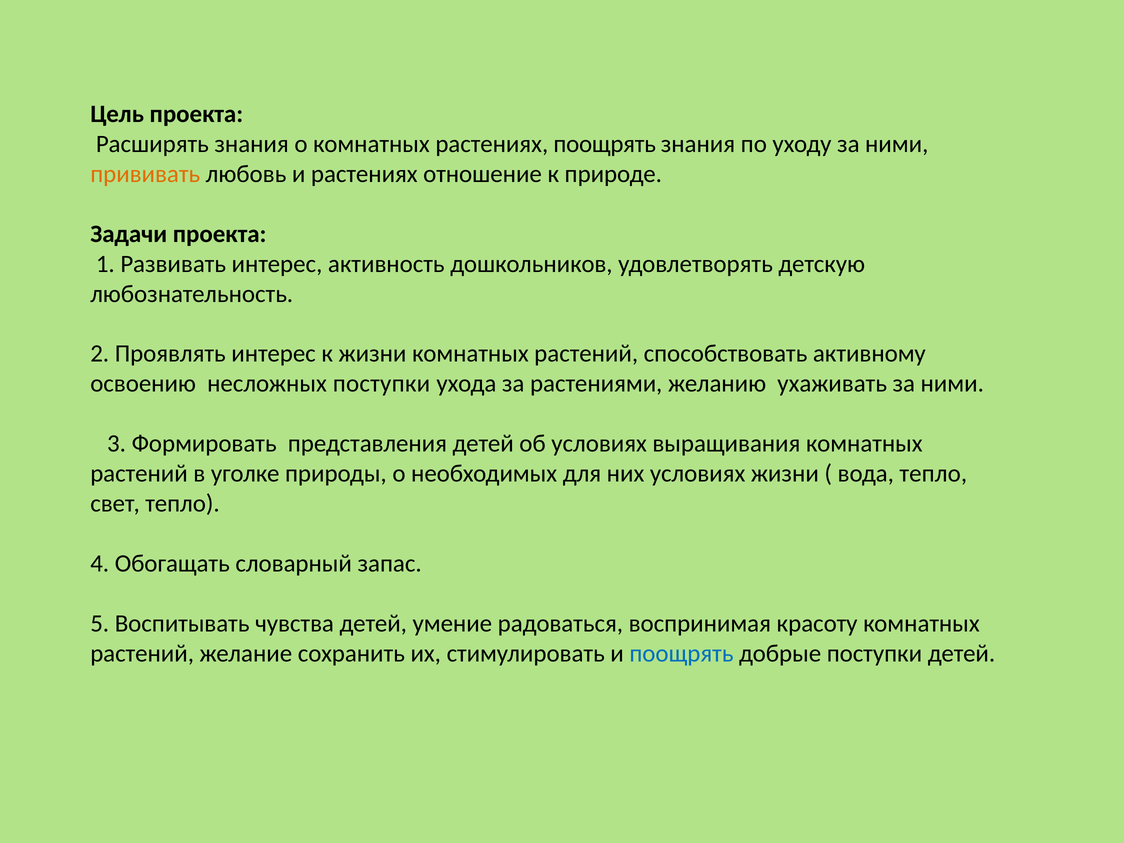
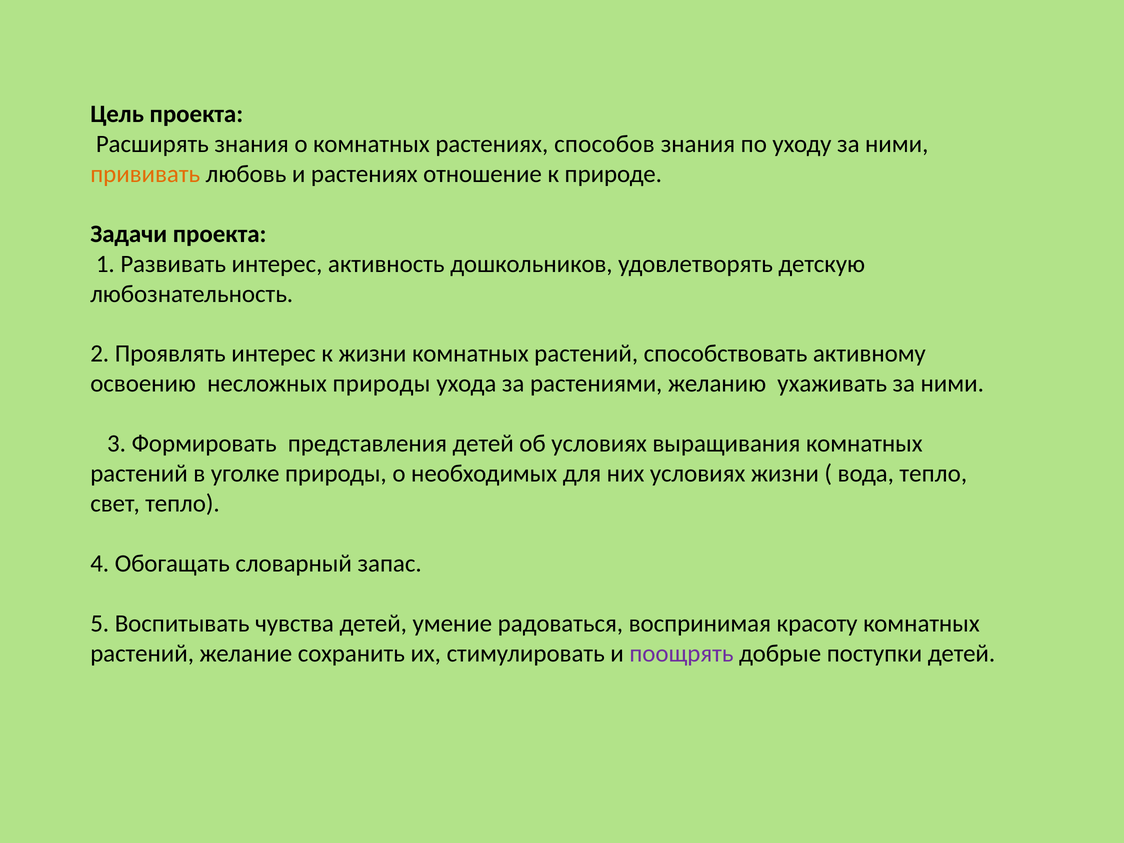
растениях поощрять: поощрять -> способов (604, 144)
несложных поступки: поступки -> природы (381, 384)
поощрять colour: blue -> purple (681, 653)
